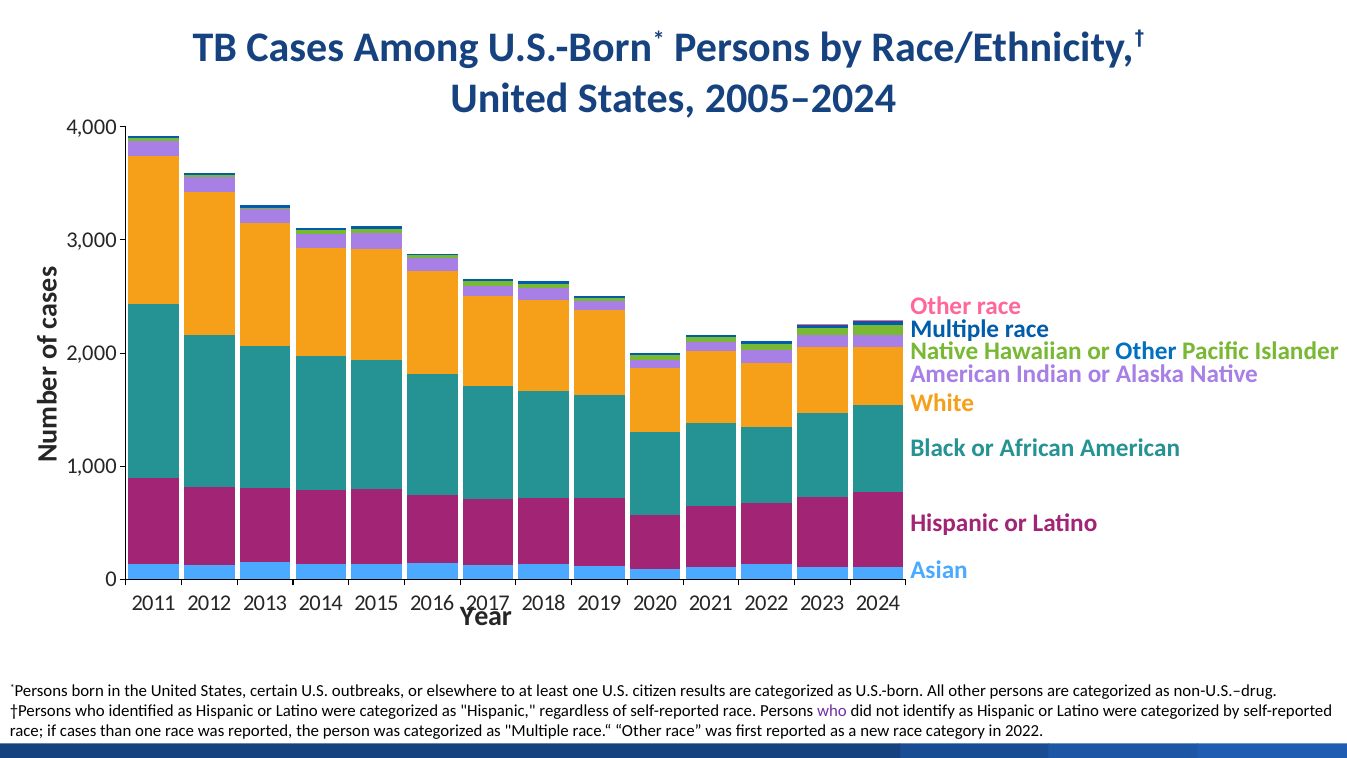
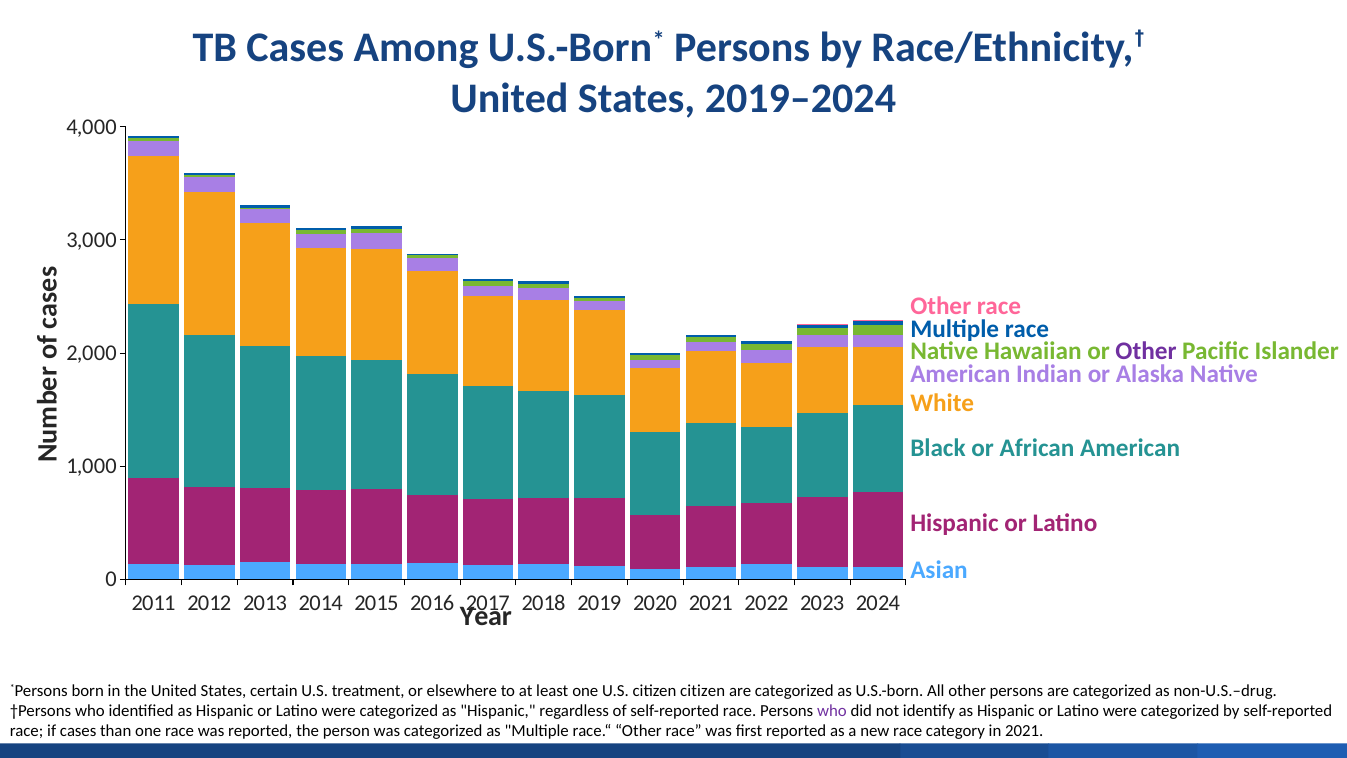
2005–2024: 2005–2024 -> 2019–2024 (800, 98)
Other colour: blue -> purple (1146, 351)
outbreaks: outbreaks -> treatment (368, 690)
citizen results: results -> citizen (703, 690)
in 2022: 2022 -> 2021 (1024, 731)
